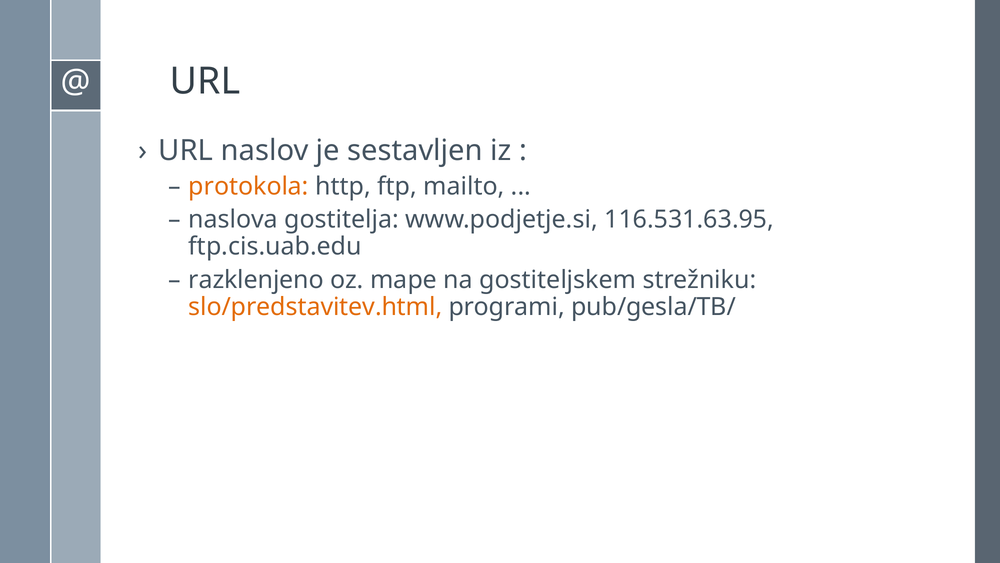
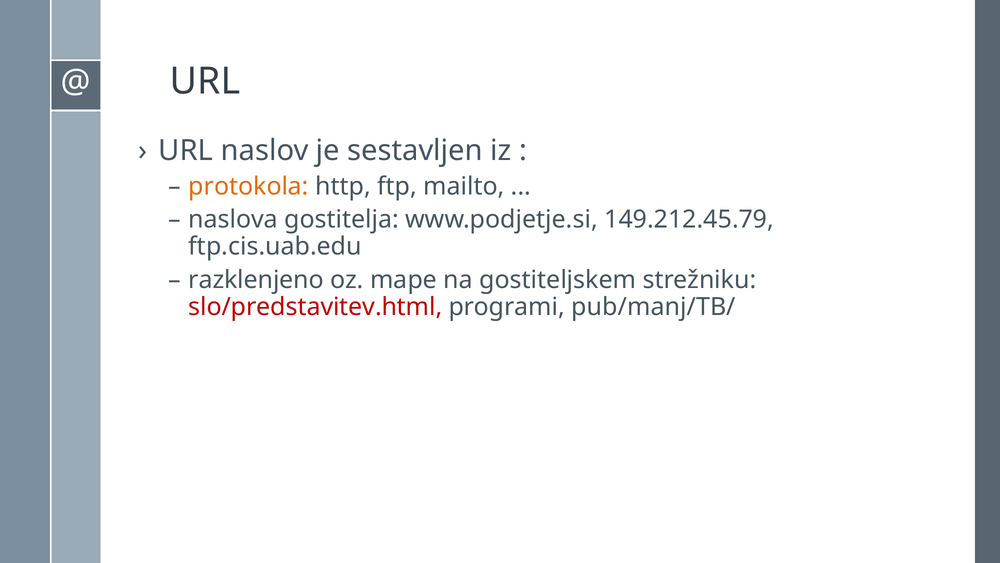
116.531.63.95: 116.531.63.95 -> 149.212.45.79 (689, 219)
slo/predstavitev.html colour: orange -> red (315, 307)
pub/gesla/TB/: pub/gesla/TB/ -> pub/manj/TB/ (653, 307)
